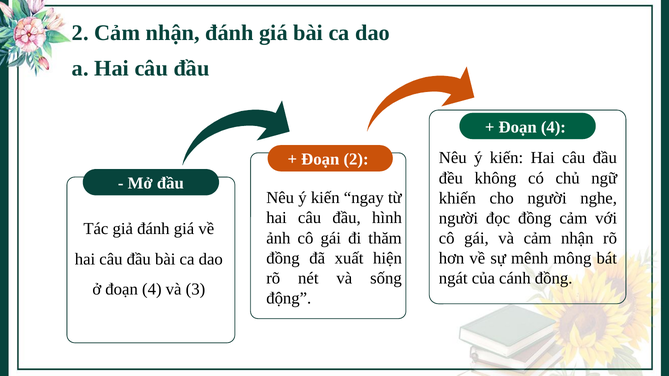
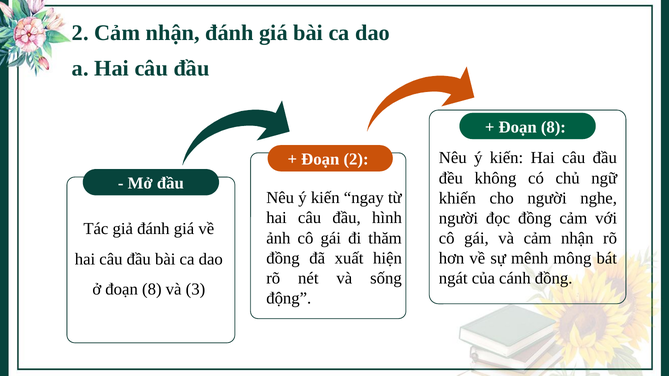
4: 4 -> 8 (553, 127)
ở đoạn 4: 4 -> 8 (152, 289)
